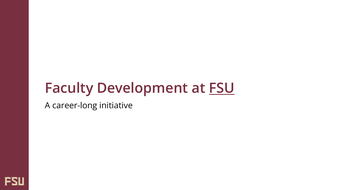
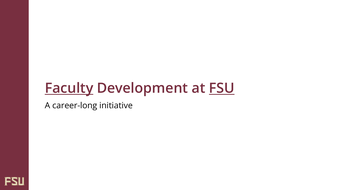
Faculty underline: none -> present (69, 88)
